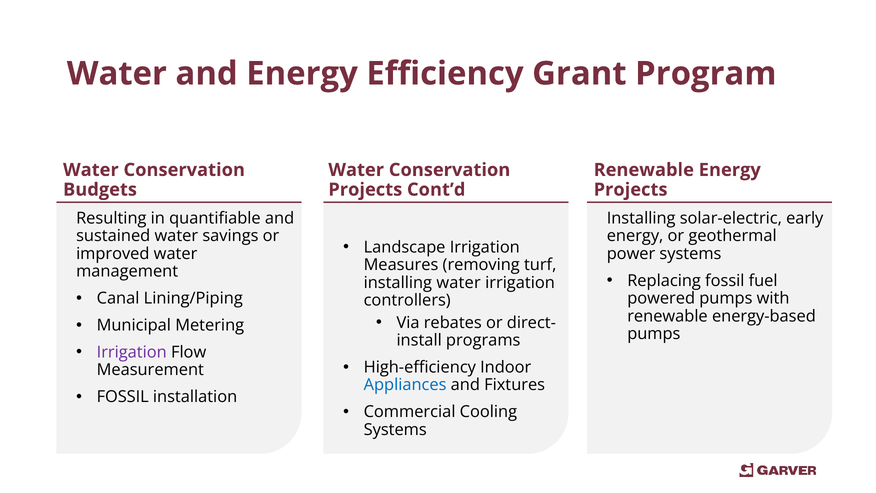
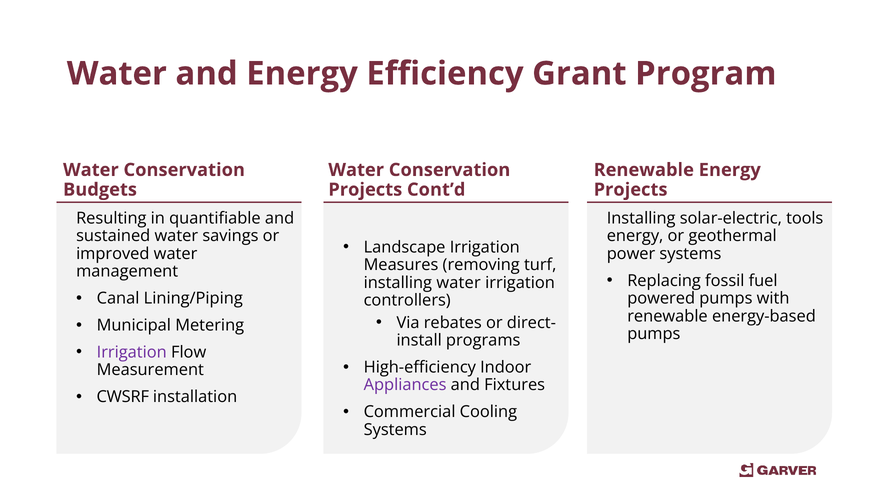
early: early -> tools (805, 218)
Appliances colour: blue -> purple (405, 385)
FOSSIL: FOSSIL -> CWSRF (123, 397)
